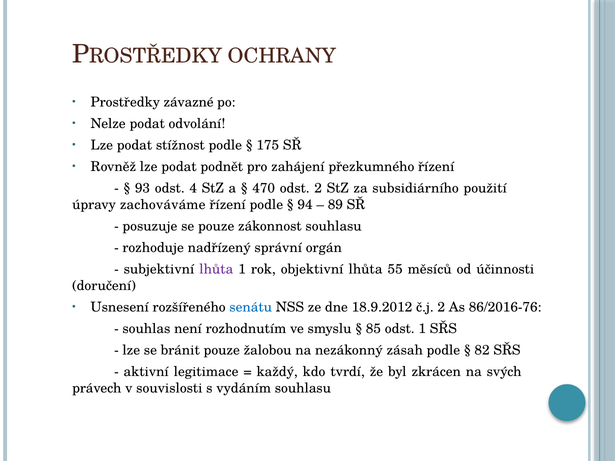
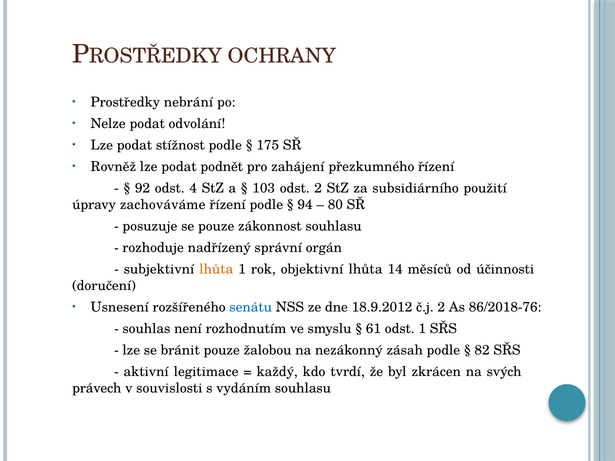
závazné: závazné -> nebrání (189, 102)
93: 93 -> 92 (142, 188)
470: 470 -> 103 (264, 188)
89: 89 -> 80 (335, 205)
lhůta colour: purple -> orange (216, 269)
55: 55 -> 14 (395, 269)
86/2016-76: 86/2016-76 -> 86/2018-76 (505, 307)
85: 85 -> 61 (373, 329)
